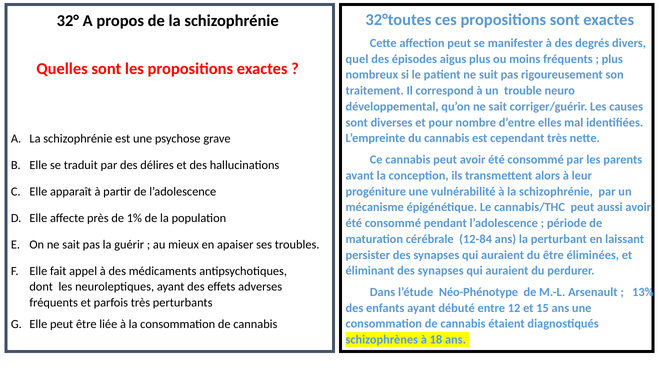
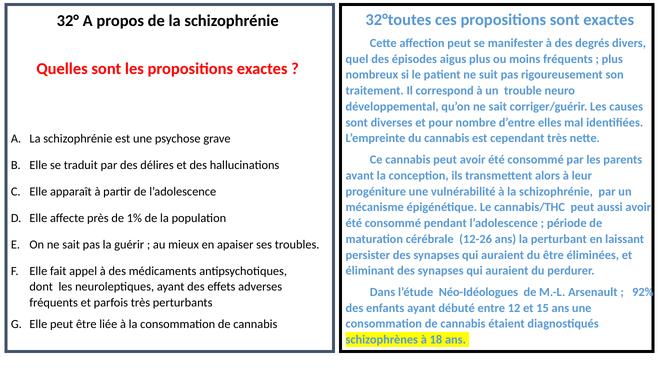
12-84: 12-84 -> 12-26 (476, 239)
Néo-Phénotype: Néo-Phénotype -> Néo-Idéologues (478, 292)
13%: 13% -> 92% (643, 292)
